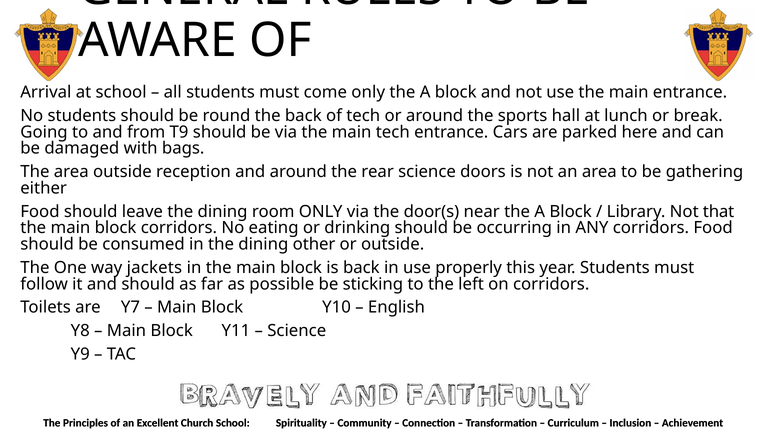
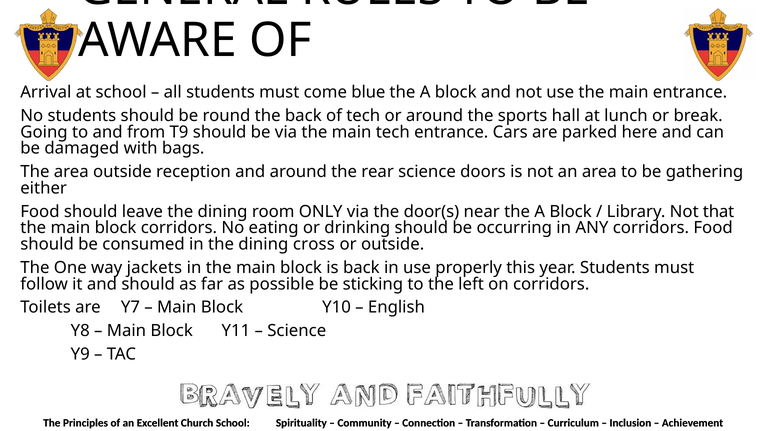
come only: only -> blue (368, 92)
other: other -> cross (314, 244)
